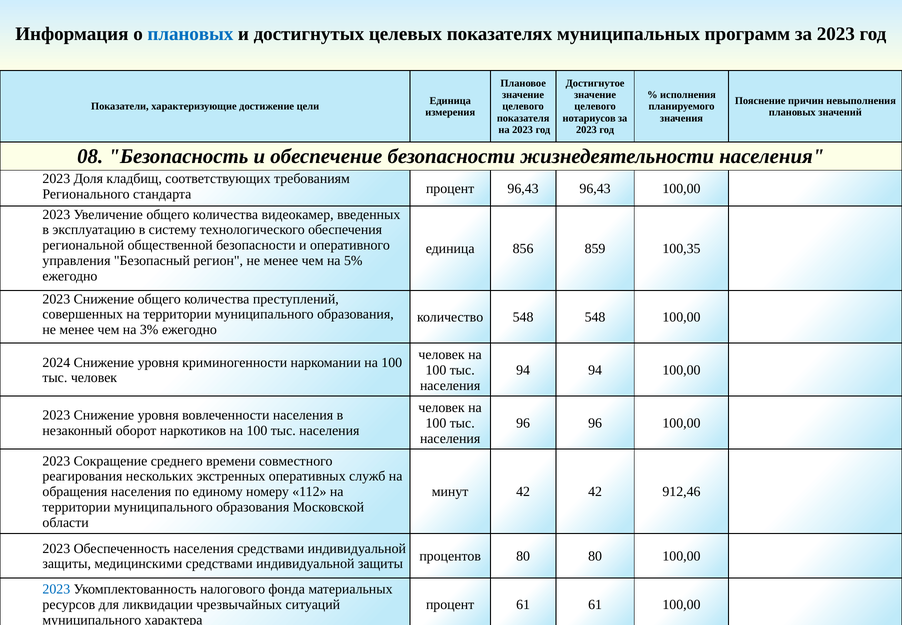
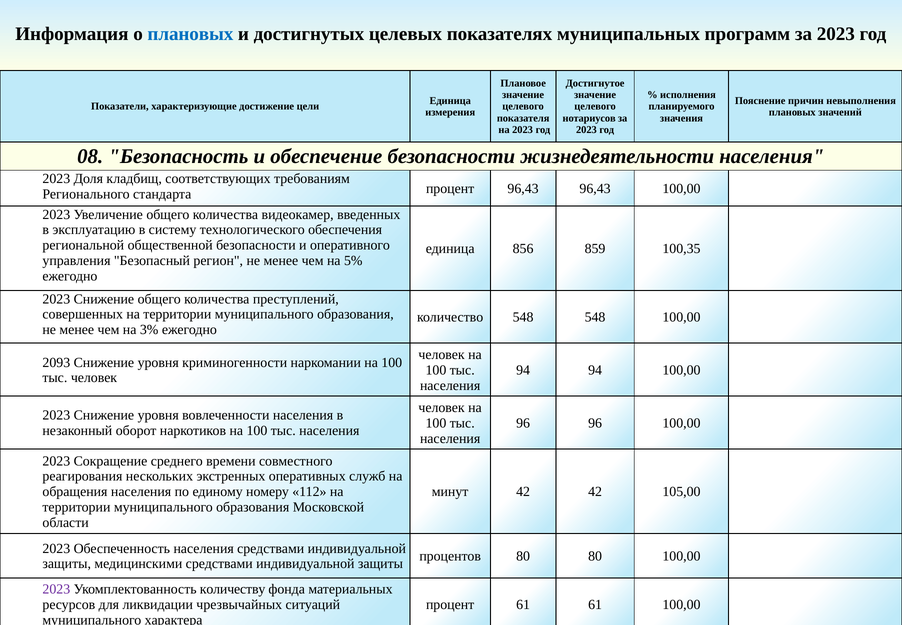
2024: 2024 -> 2093 (56, 362)
912,46: 912,46 -> 105,00 (681, 491)
2023 colour: blue -> purple (56, 589)
налогового: налогового -> количеству (233, 589)
